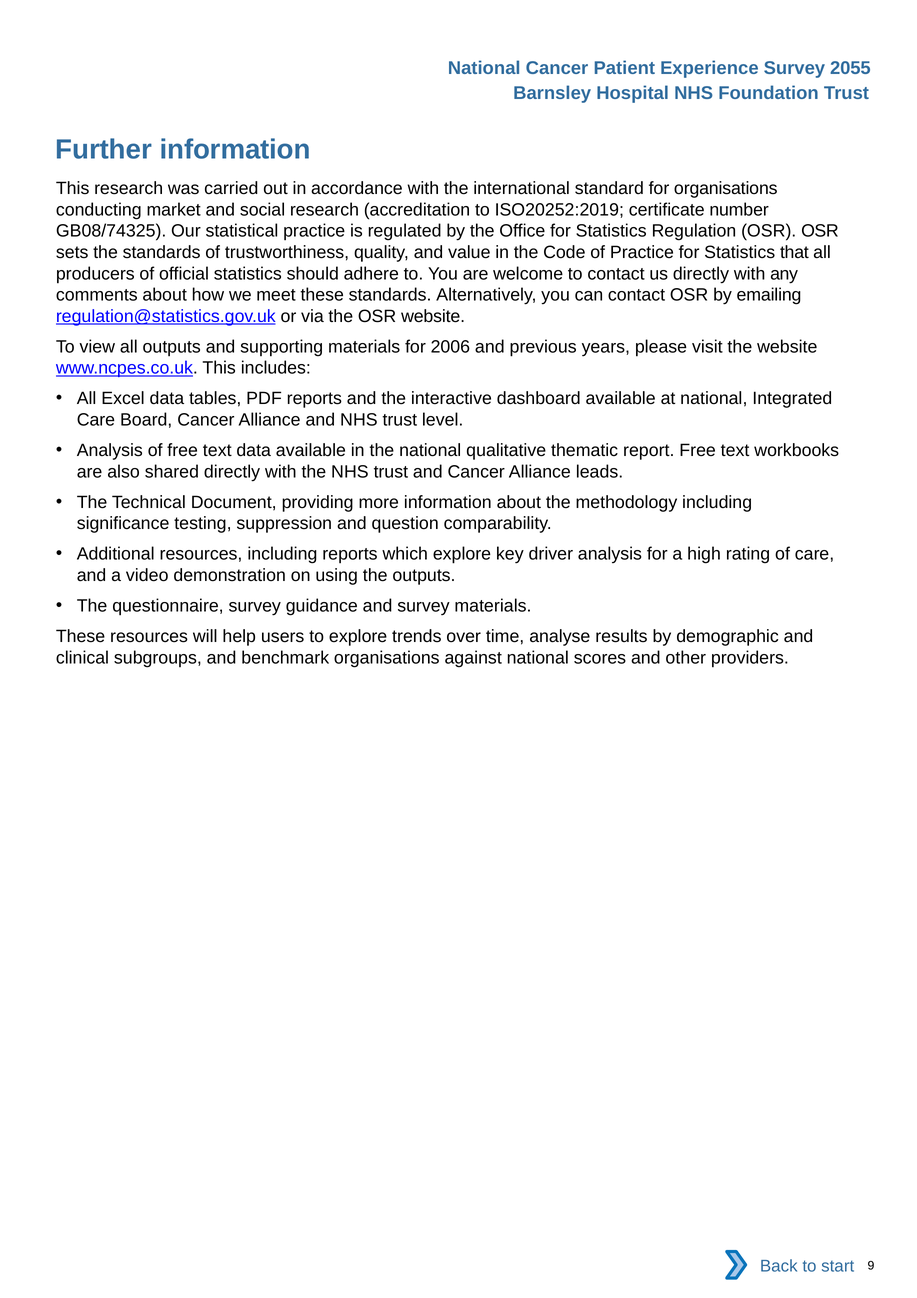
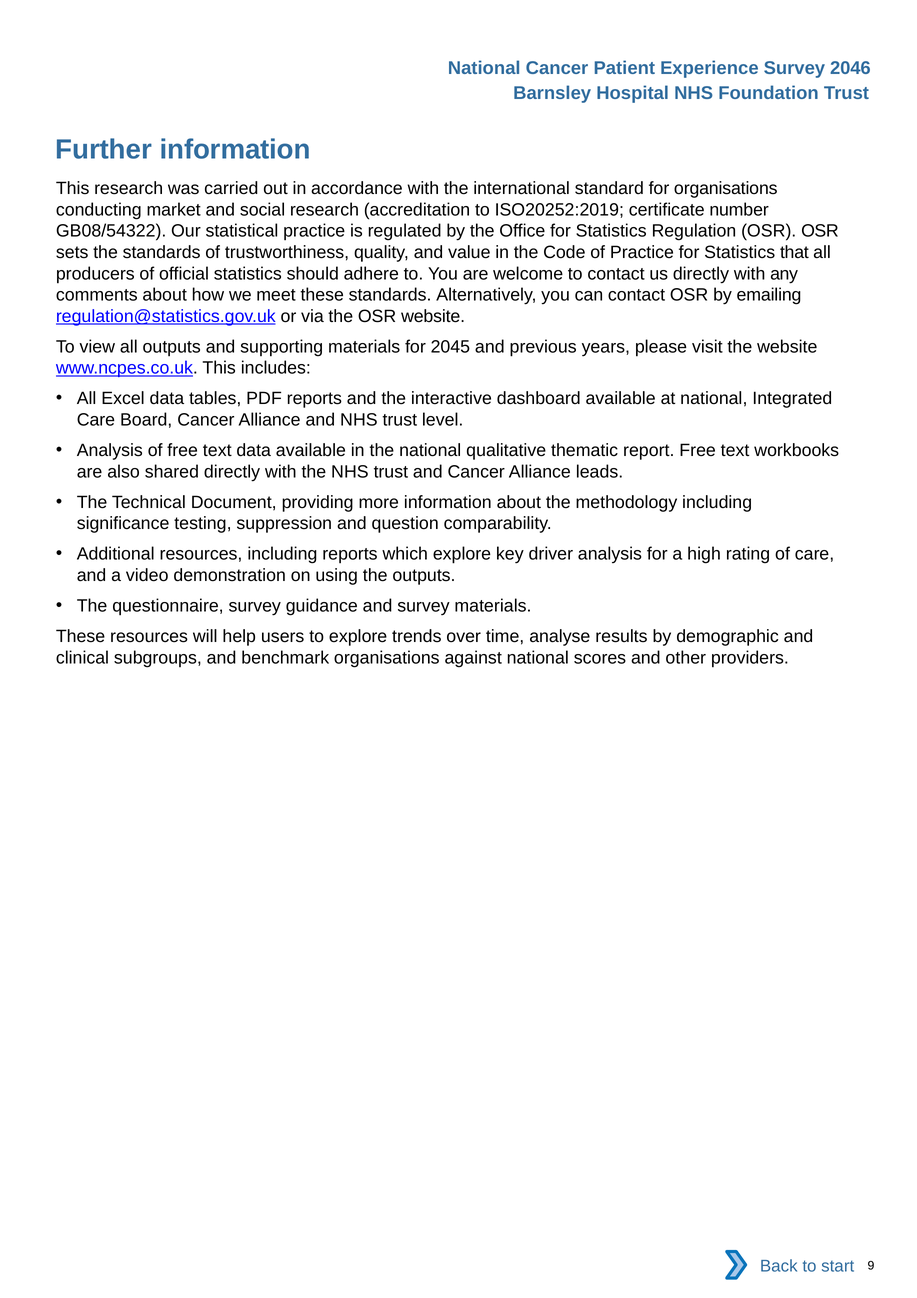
2055: 2055 -> 2046 (850, 68)
GB08/74325: GB08/74325 -> GB08/54322 (111, 231)
2006: 2006 -> 2045 (450, 347)
